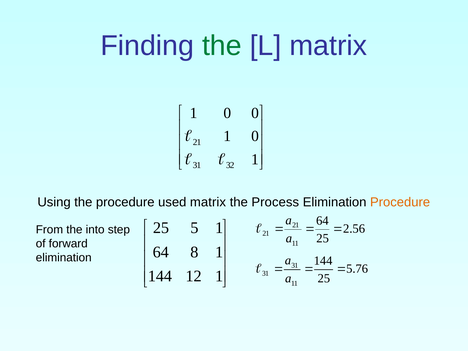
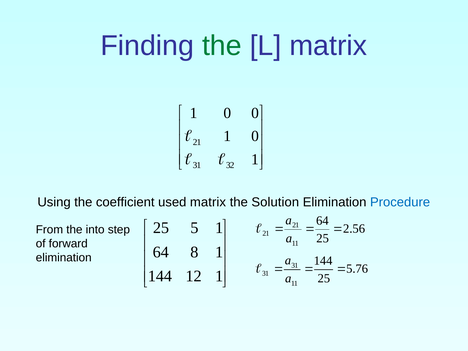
the procedure: procedure -> coefficient (125, 202)
Process: Process -> Solution (275, 202)
Procedure colour: orange -> blue (400, 202)
